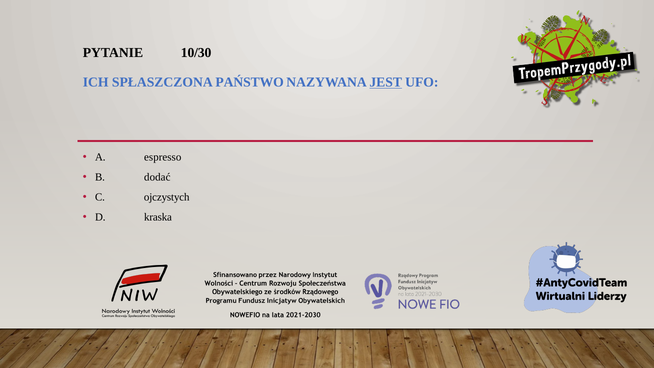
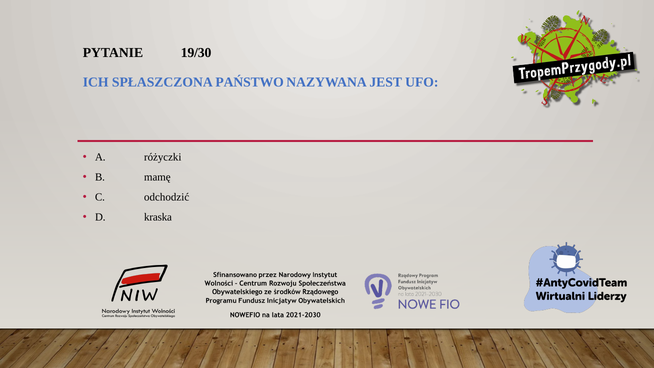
10/30: 10/30 -> 19/30 (196, 53)
JEST underline: present -> none (386, 82)
espresso: espresso -> różyczki (163, 157)
dodać: dodać -> mamę (157, 177)
ojczystych: ojczystych -> odchodzić (167, 197)
